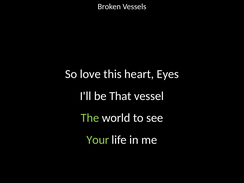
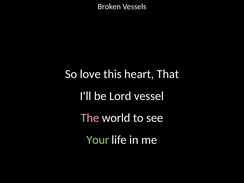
Eyes: Eyes -> That (168, 74)
That: That -> Lord (120, 96)
The colour: light green -> pink (90, 118)
